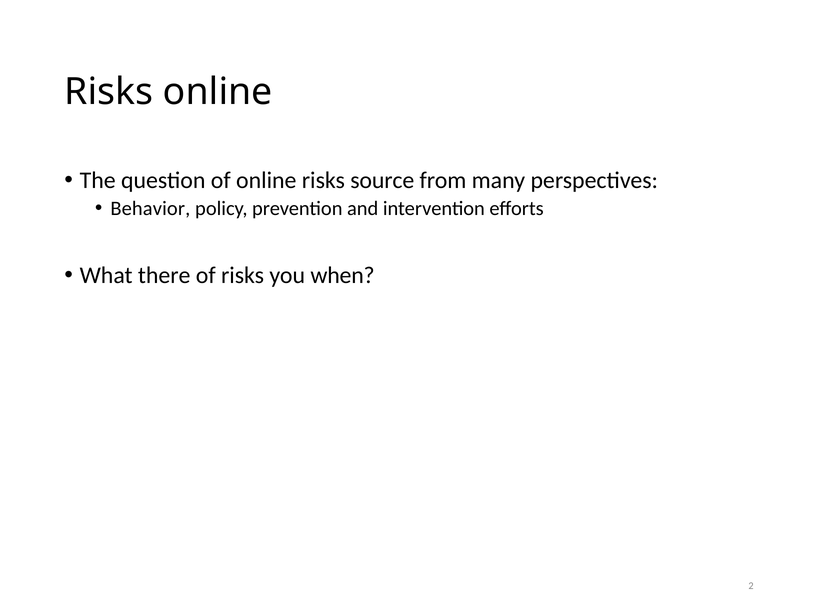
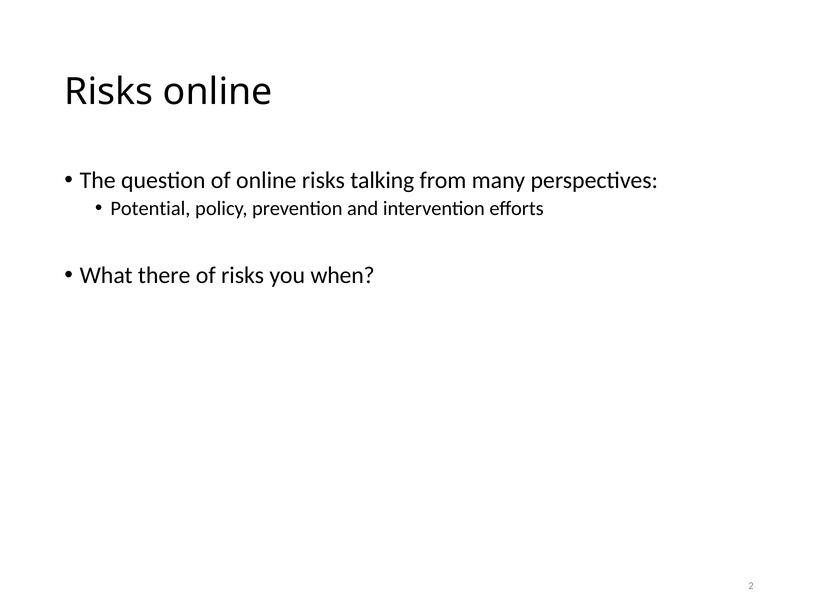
source: source -> talking (382, 180)
Behavior: Behavior -> Potential (150, 208)
